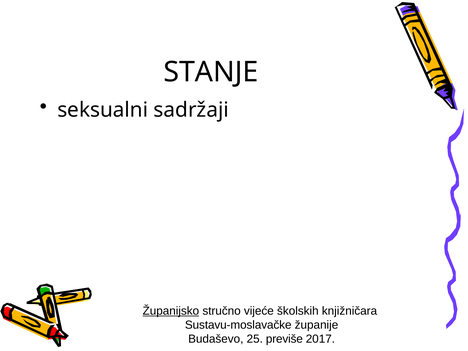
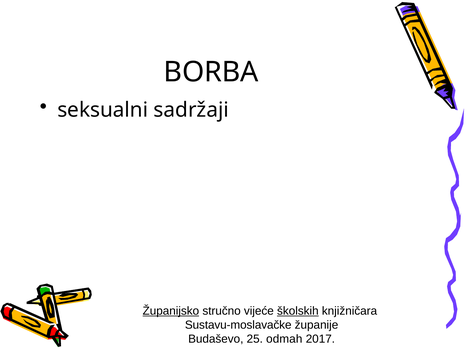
STANJE: STANJE -> BORBA (211, 72)
školskih underline: none -> present (298, 311)
previše: previše -> odmah (284, 339)
